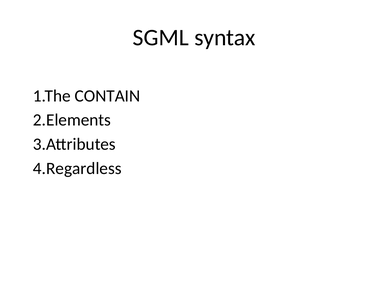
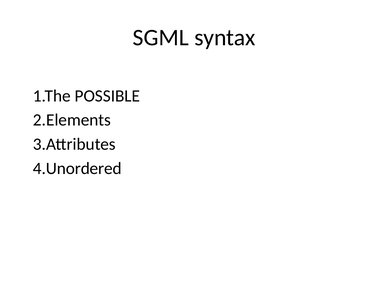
CONTAIN: CONTAIN -> POSSIBLE (107, 96)
4.Regardless: 4.Regardless -> 4.Unordered (77, 168)
